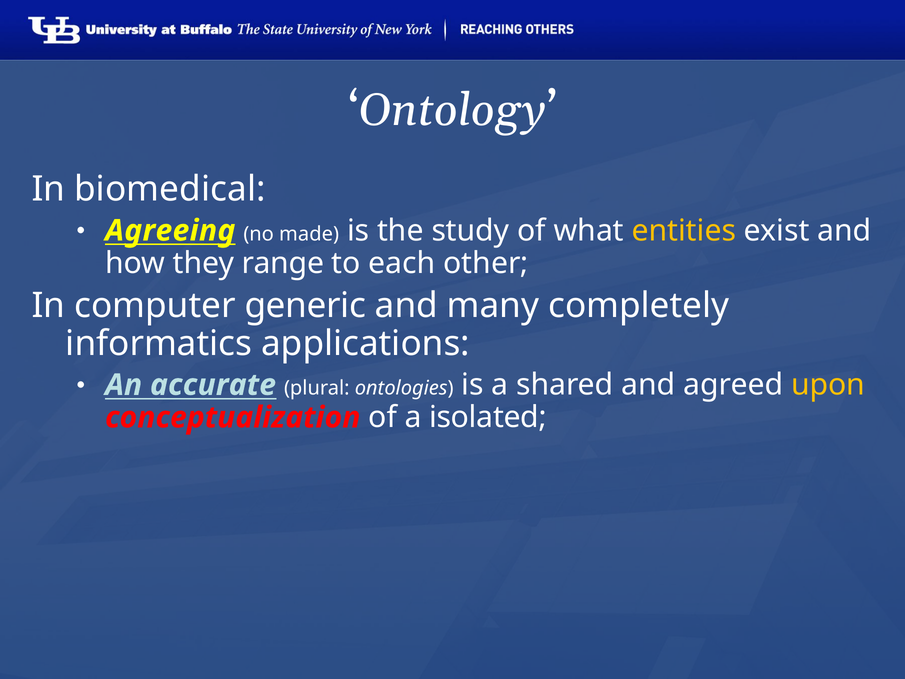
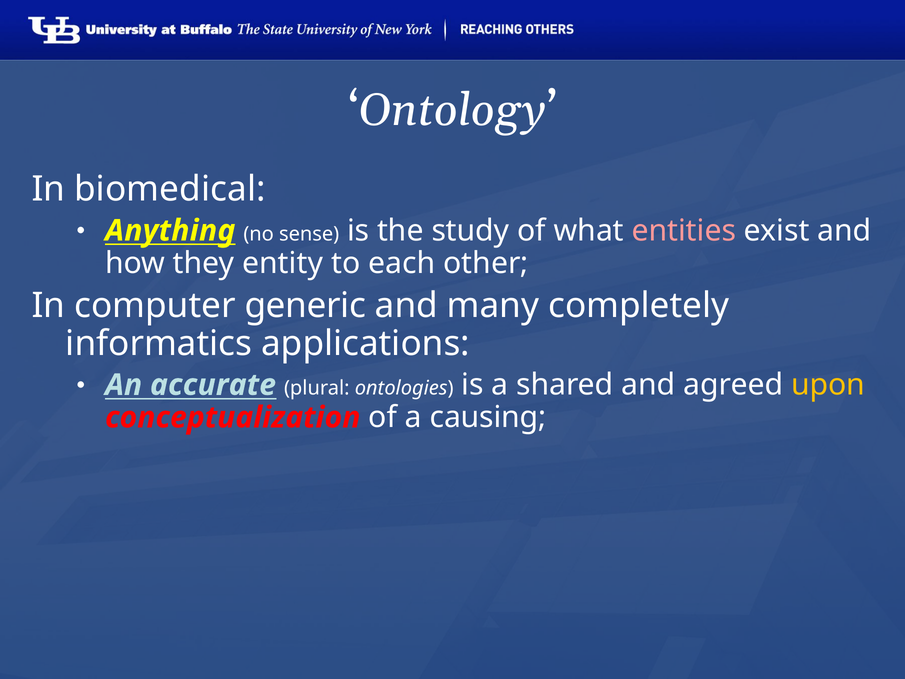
Agreeing: Agreeing -> Anything (170, 231)
made: made -> sense (309, 234)
entities colour: yellow -> pink (684, 231)
range: range -> entity (283, 263)
isolated: isolated -> causing (488, 417)
